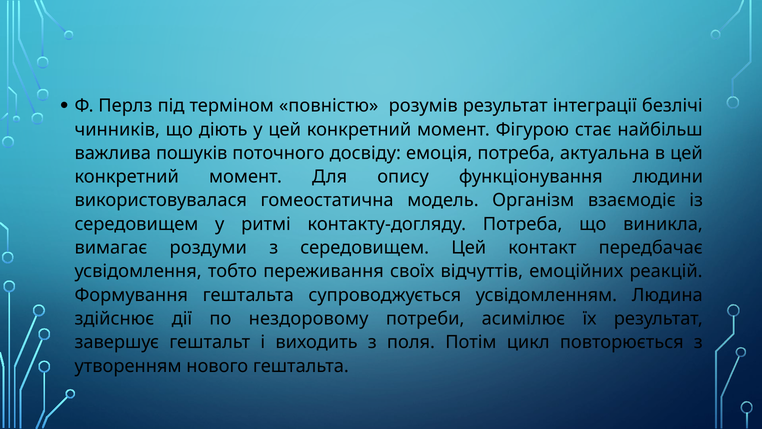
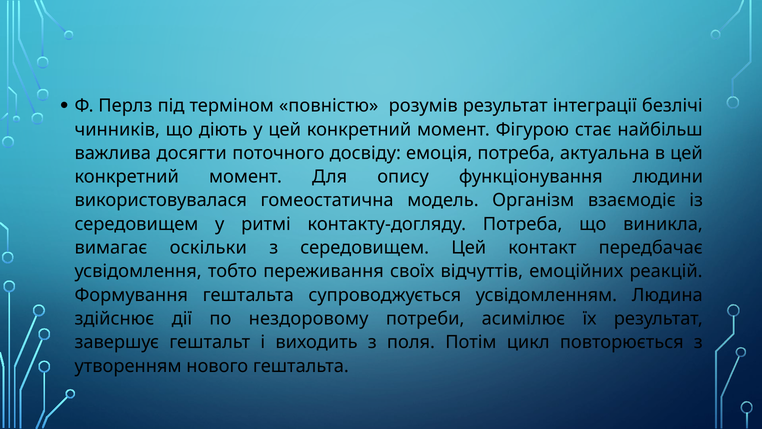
пошуків: пошуків -> досягти (192, 153)
роздуми: роздуми -> оскільки (208, 248)
